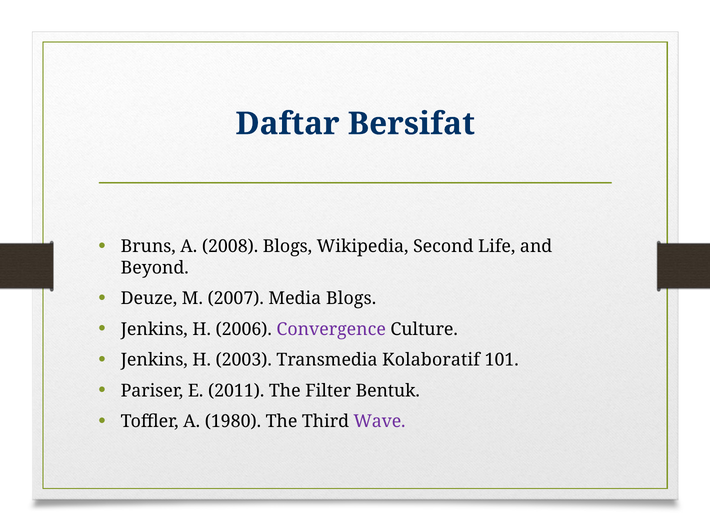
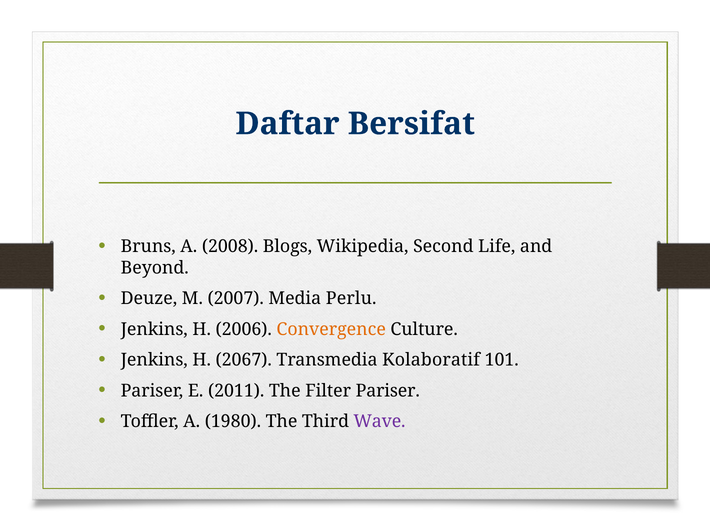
Media Blogs: Blogs -> Perlu (351, 299)
Convergence colour: purple -> orange (331, 330)
2003: 2003 -> 2067 (244, 360)
Filter Bentuk: Bentuk -> Pariser (388, 391)
